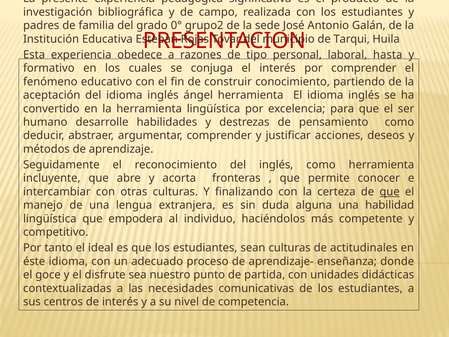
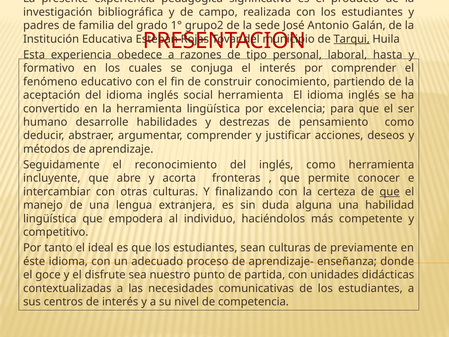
0°: 0° -> 1° (176, 25)
Tarqui underline: none -> present (352, 39)
ángel: ángel -> social (198, 95)
actitudinales: actitudinales -> previamente (364, 248)
